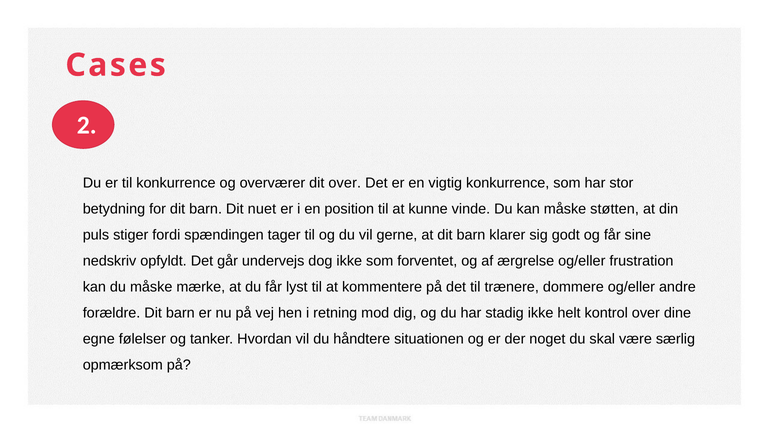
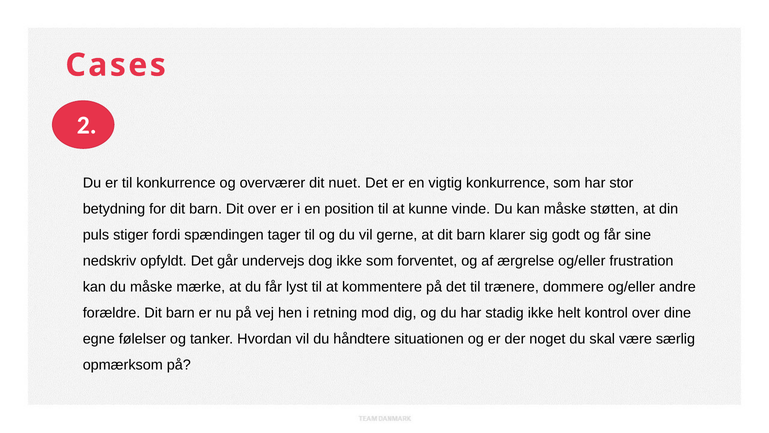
dit over: over -> nuet (345, 183)
Dit nuet: nuet -> over (262, 209)
